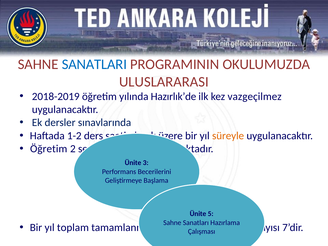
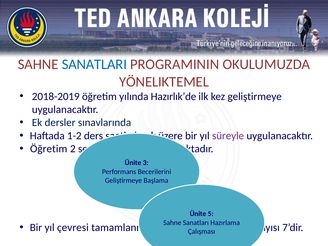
ULUSLARARASI: ULUSLARARASI -> YÖNELIKTEMEL (164, 82)
kez vazgeçilmez: vazgeçilmez -> geliştirmeye (255, 96)
süreyle colour: orange -> purple (228, 136)
yıl toplam: toplam -> çevresi (73, 228)
